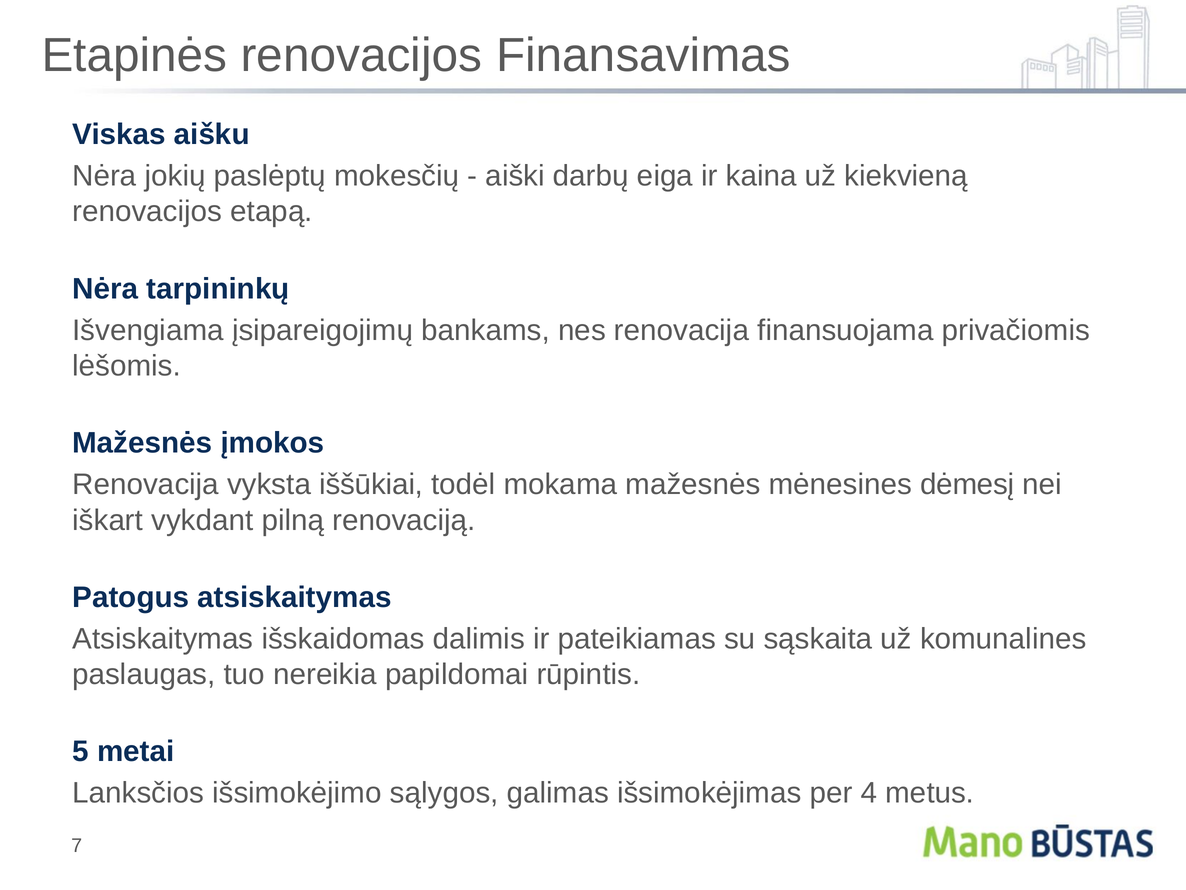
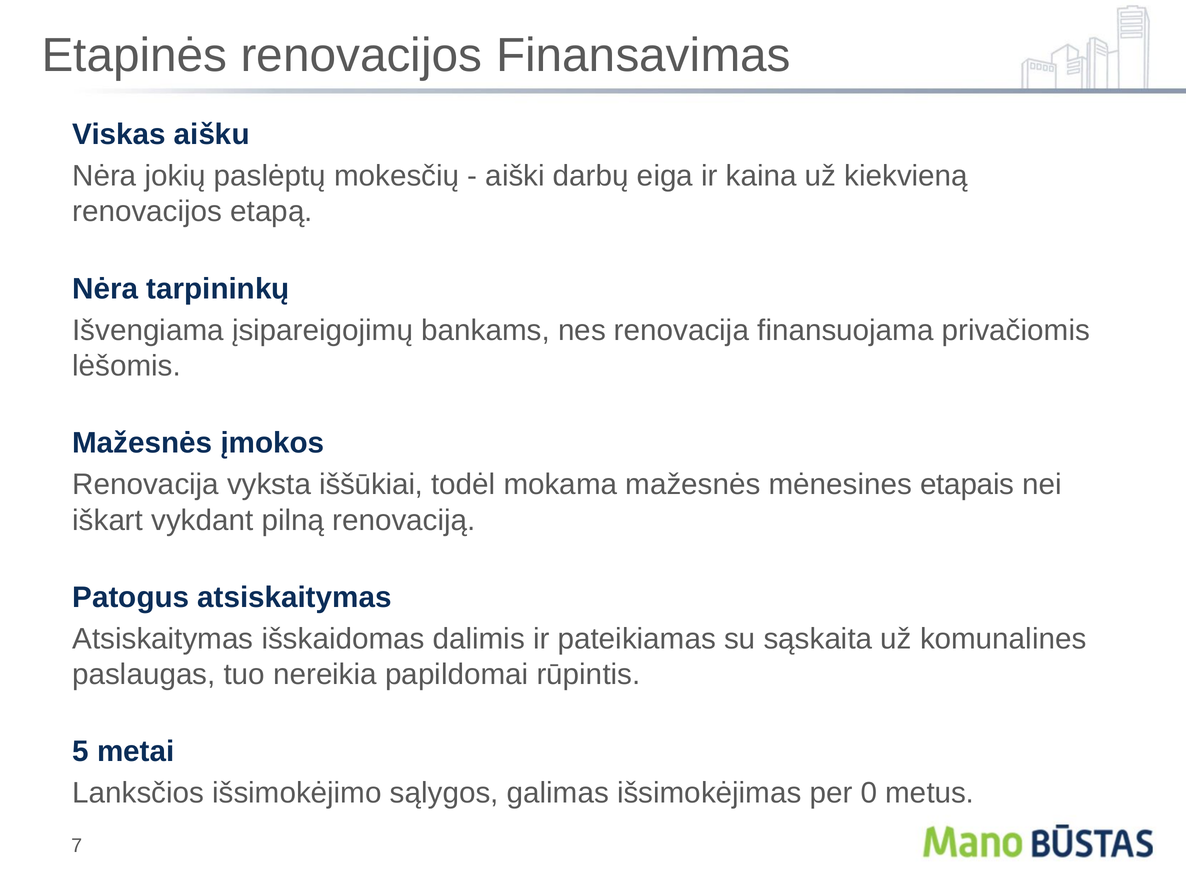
dėmesį: dėmesį -> etapais (967, 484)
4: 4 -> 0 (869, 793)
